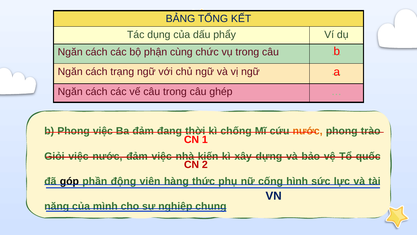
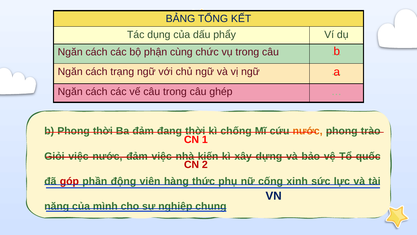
Phong việc: việc -> thời (103, 131)
góp colour: black -> red (69, 181)
hình: hình -> xinh (297, 181)
